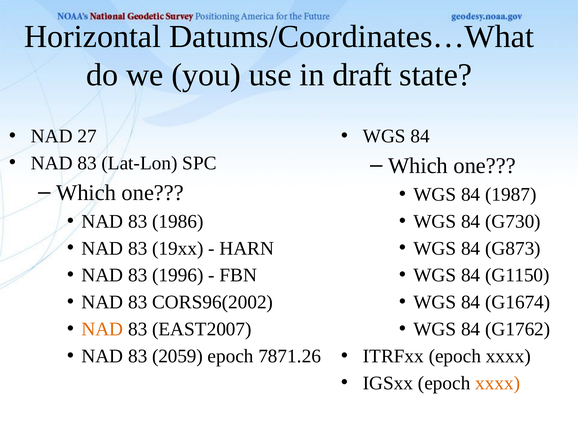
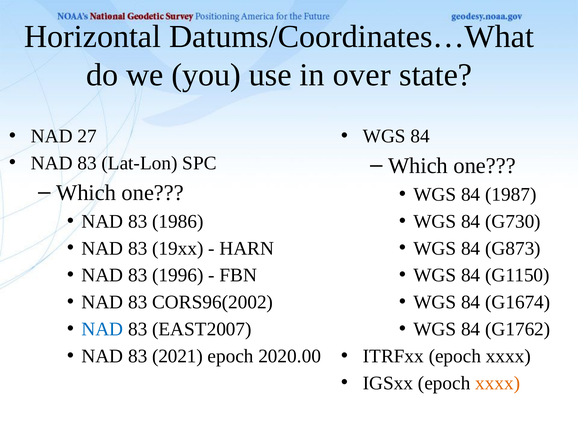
draft: draft -> over (362, 75)
NAD colour: orange -> blue (102, 330)
2059: 2059 -> 2021 (178, 356)
7871.26: 7871.26 -> 2020.00 (290, 356)
